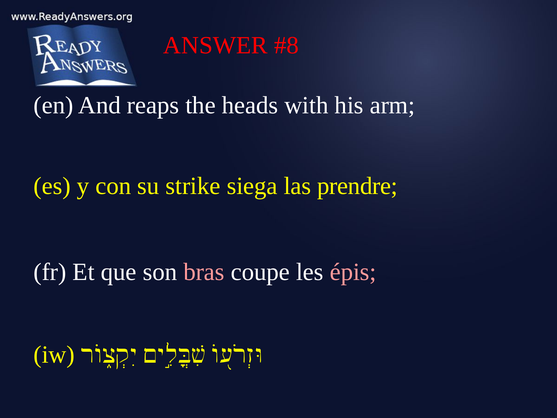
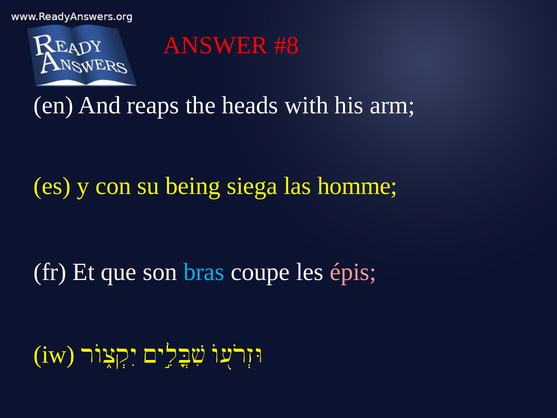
strike: strike -> being (193, 186)
prendre: prendre -> homme (357, 186)
bras colour: pink -> light blue (204, 272)
